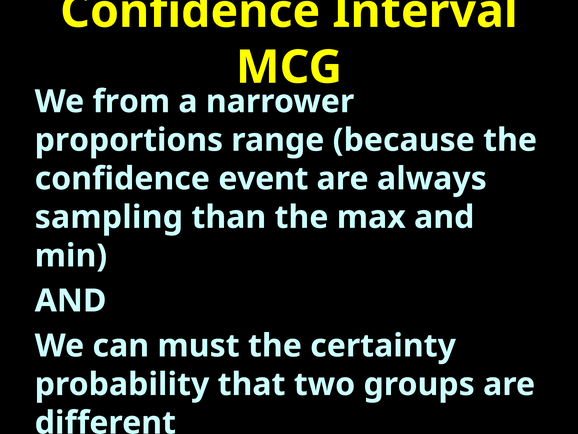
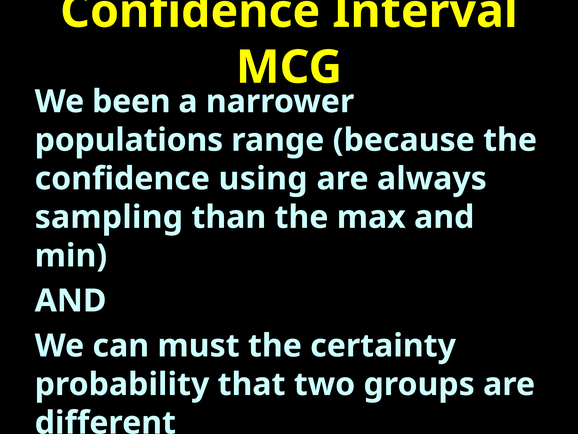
from: from -> been (131, 101)
proportions: proportions -> populations (129, 140)
event: event -> using (263, 179)
